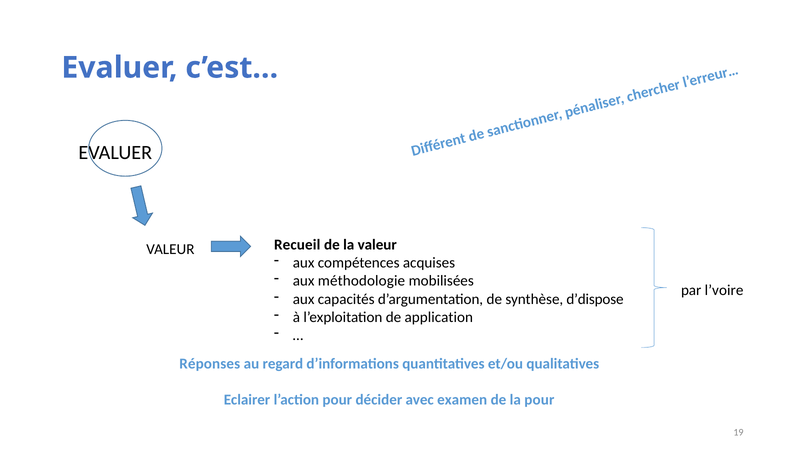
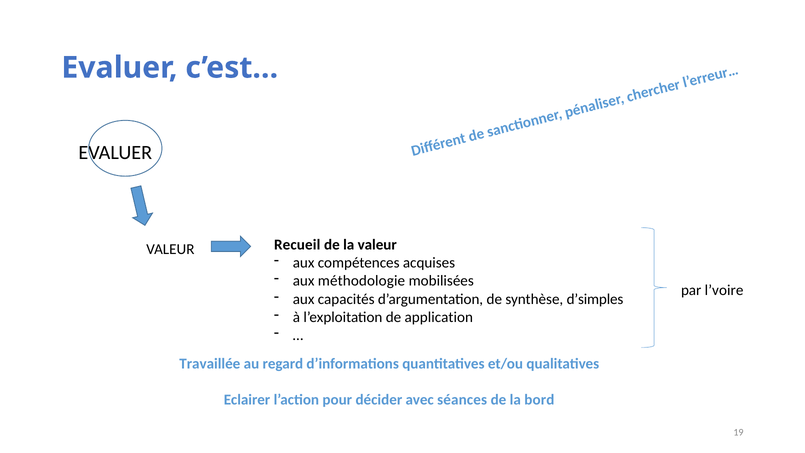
d’dispose: d’dispose -> d’simples (595, 299)
Réponses: Réponses -> Travaillée (210, 363)
examen: examen -> séances (462, 400)
la pour: pour -> bord (539, 400)
